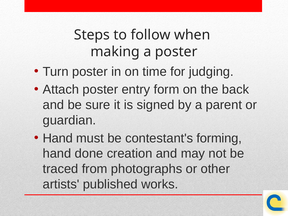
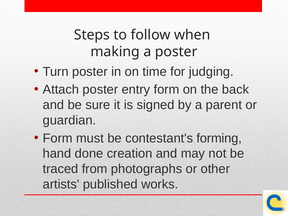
Hand: Hand -> Form (58, 138)
